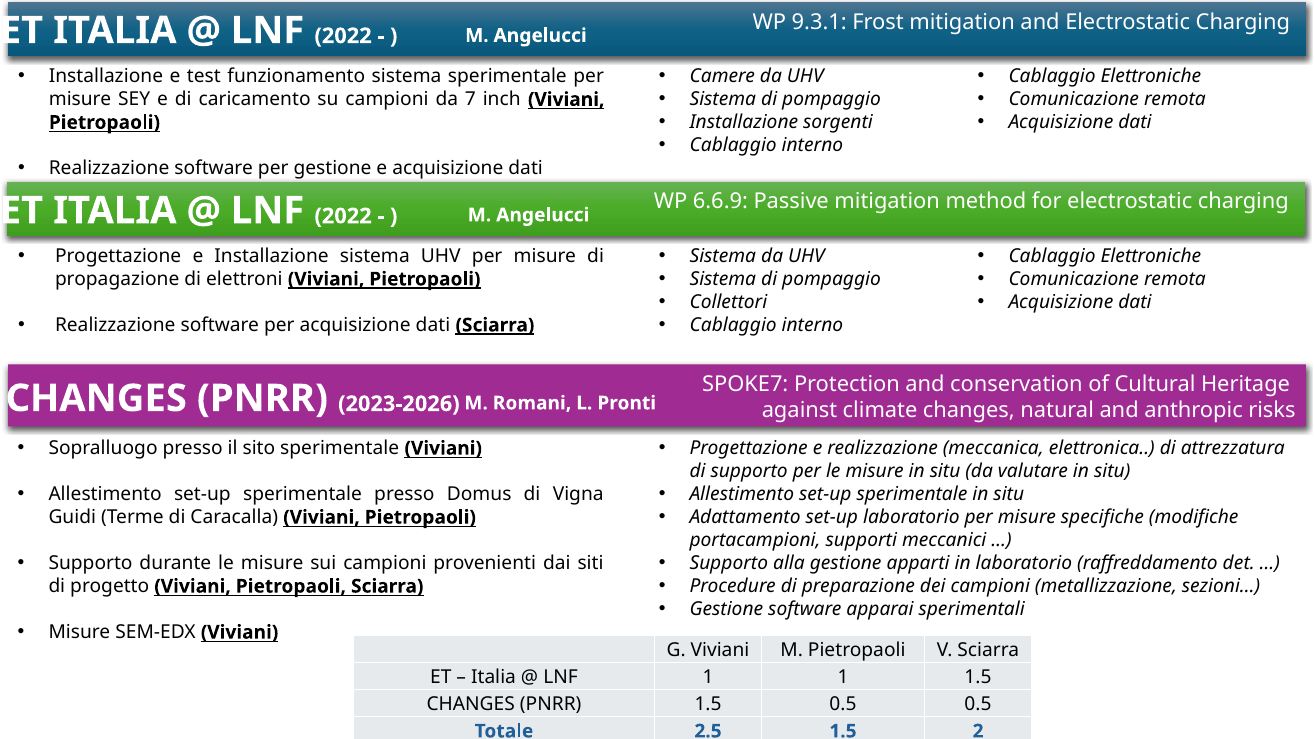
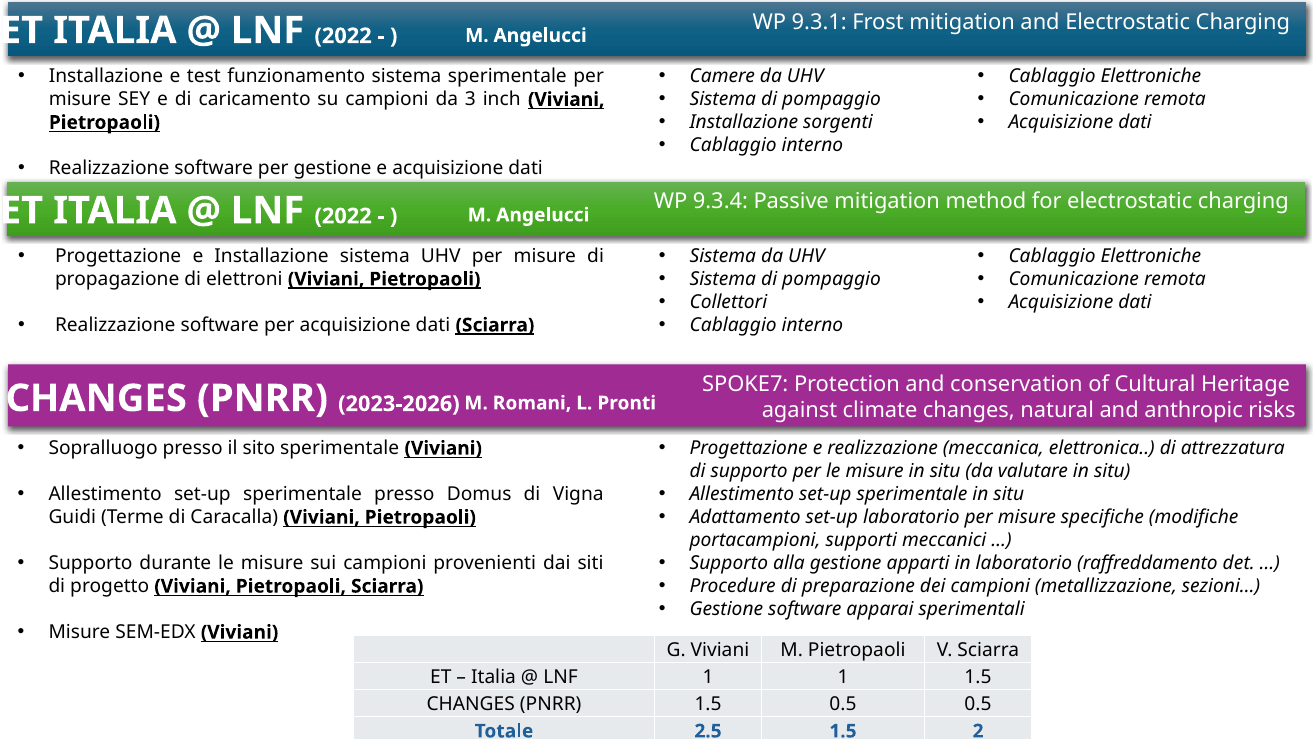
7: 7 -> 3 (470, 99)
6.6.9: 6.6.9 -> 9.3.4 (720, 201)
